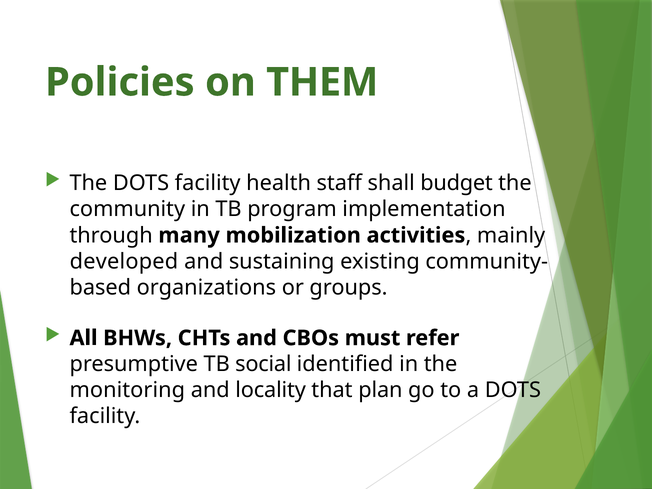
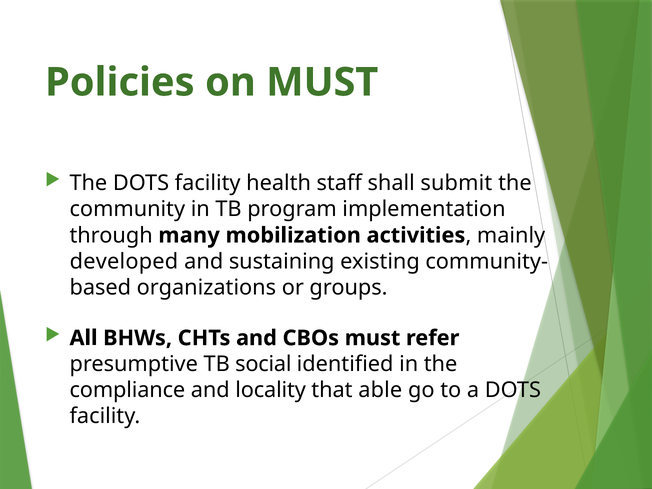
on THEM: THEM -> MUST (322, 82)
budget: budget -> submit (456, 183)
monitoring: monitoring -> compliance (127, 390)
plan: plan -> able (380, 390)
